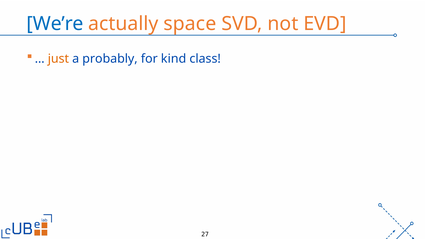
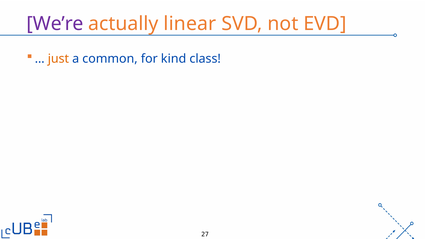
We’re colour: blue -> purple (55, 24)
space: space -> linear (190, 24)
probably: probably -> common (110, 59)
